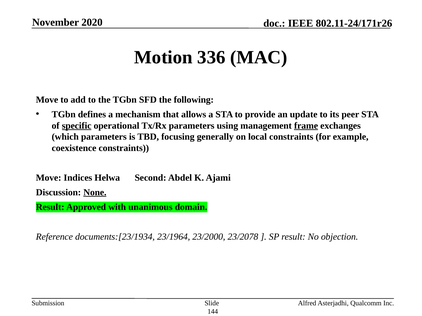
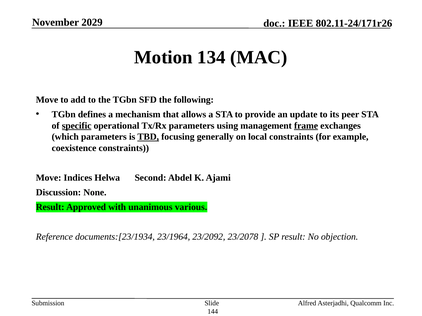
2020: 2020 -> 2029 (92, 22)
336: 336 -> 134 (211, 58)
TBD underline: none -> present (148, 137)
None underline: present -> none (95, 193)
domain: domain -> various (191, 207)
23/2000: 23/2000 -> 23/2092 (209, 237)
